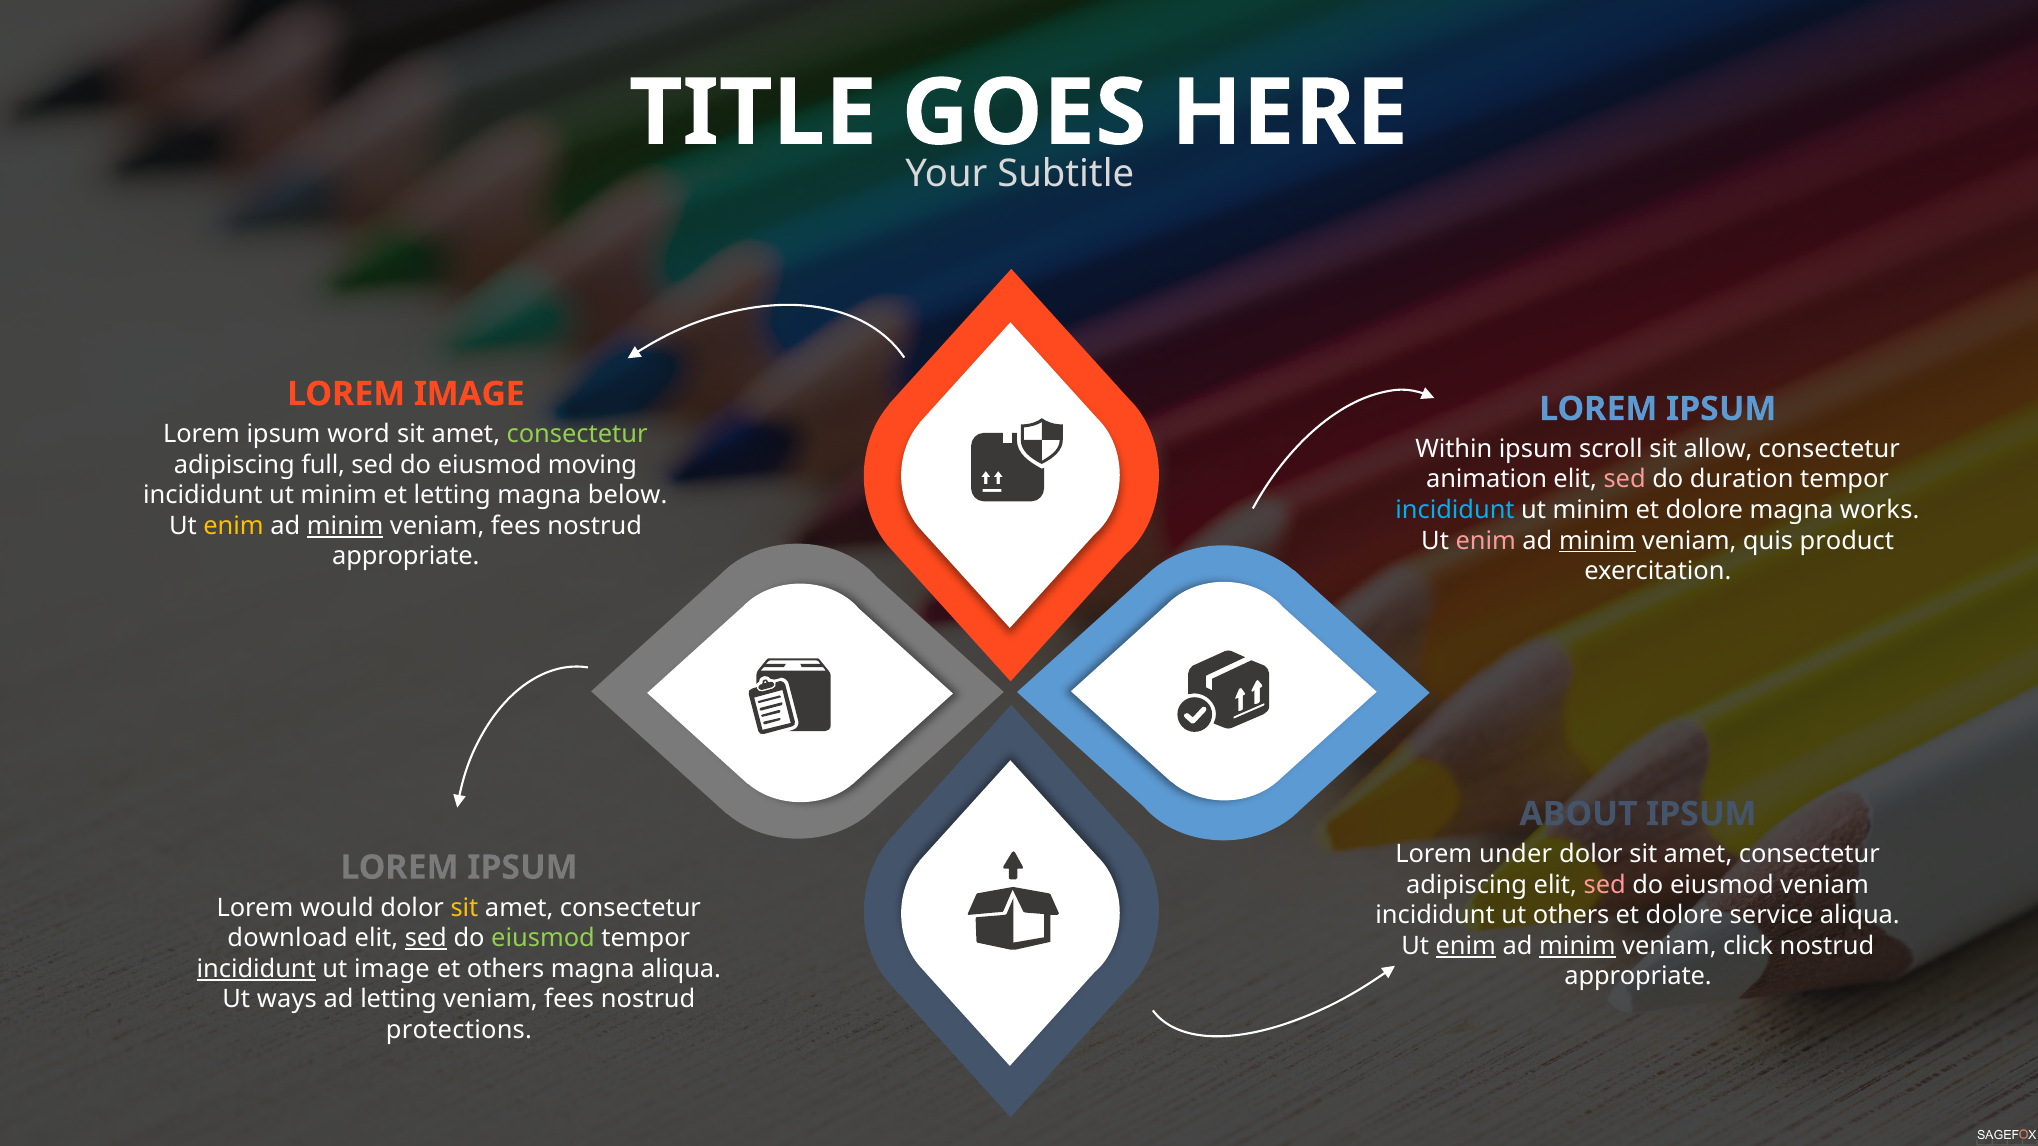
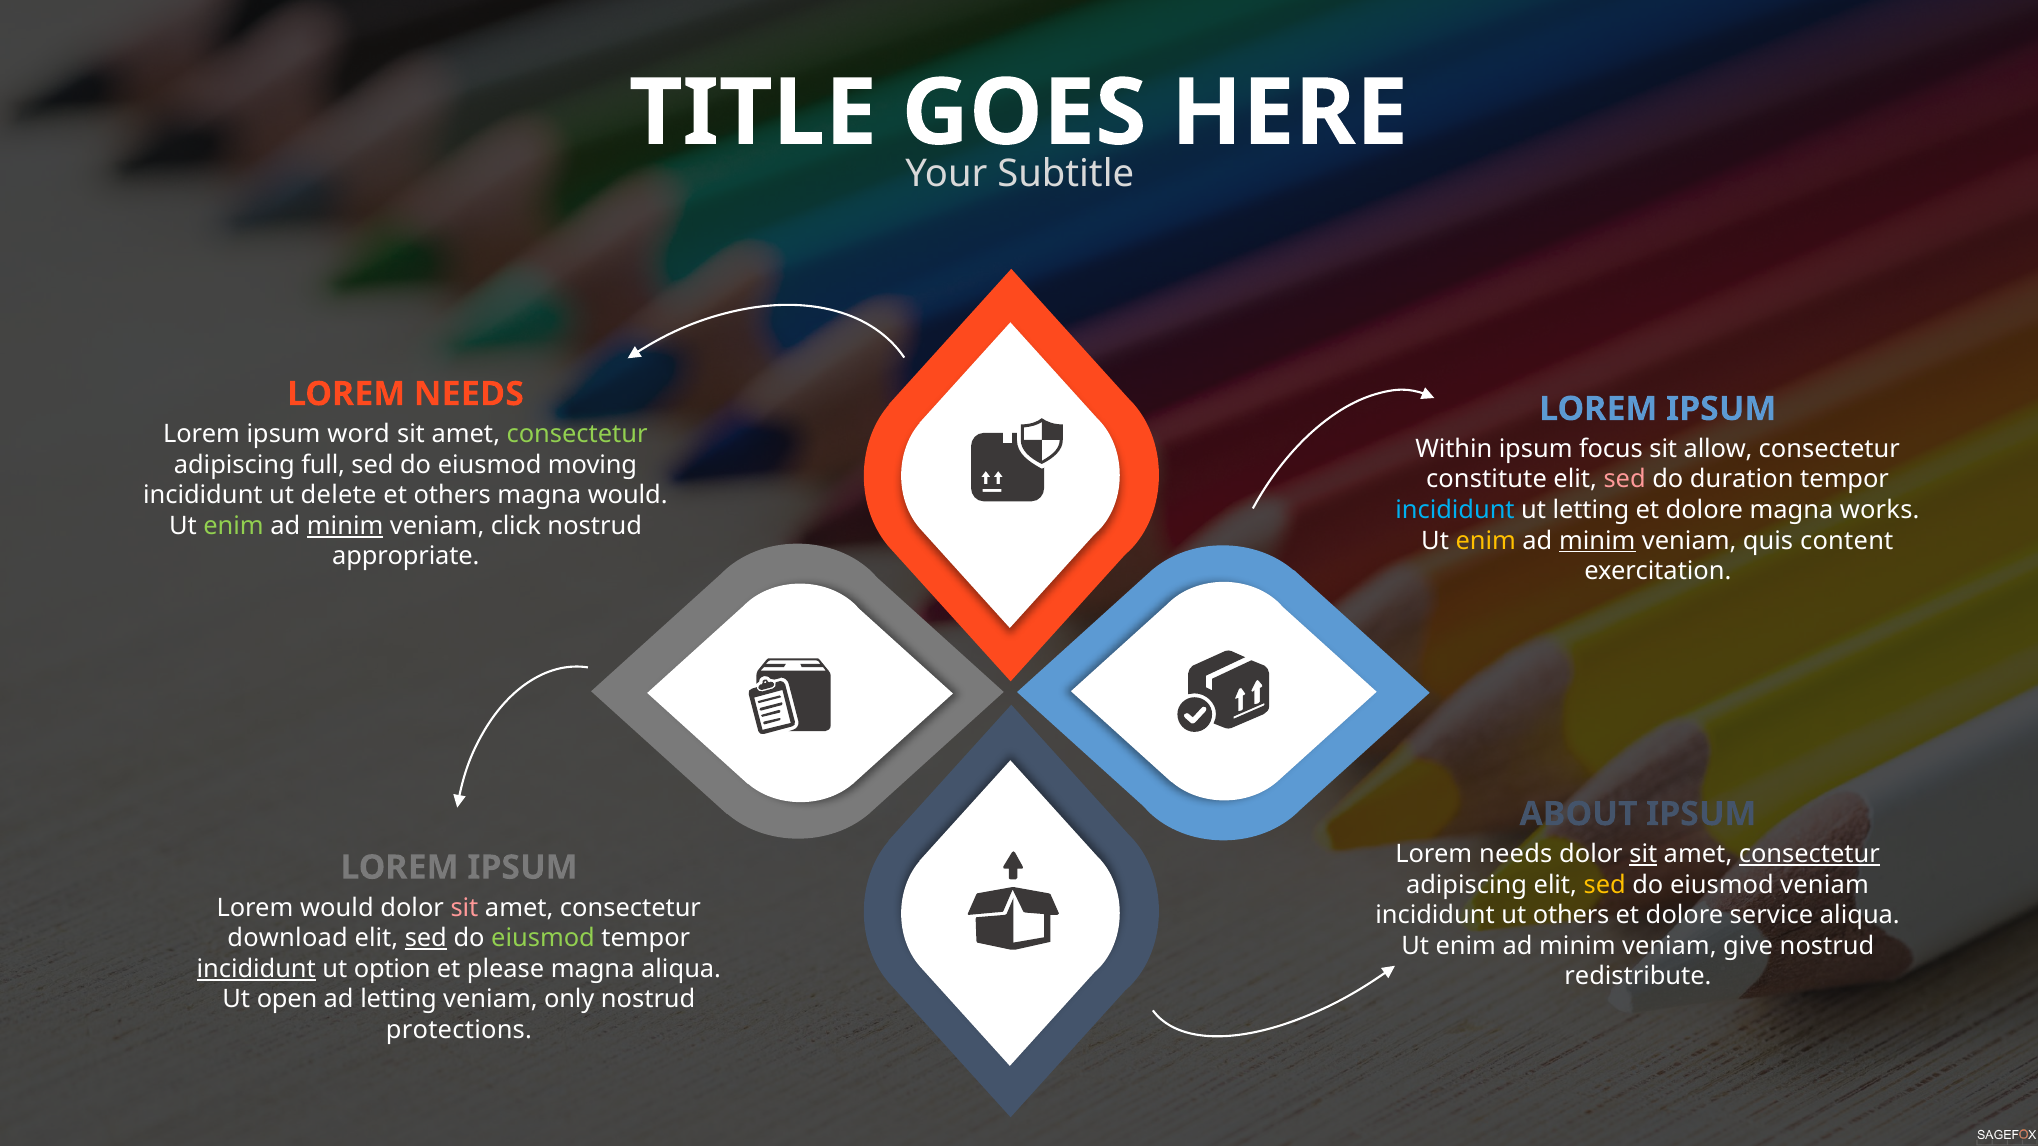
IMAGE: IMAGE -> NEEDS (469, 394)
scroll: scroll -> focus (1611, 449)
animation: animation -> constitute (1486, 480)
minim: minim -> delete (339, 495)
et letting: letting -> others (452, 495)
magna below: below -> would (628, 495)
minim: minim -> letting (1591, 510)
enim colour: yellow -> light green (234, 526)
fees: fees -> click (516, 526)
enim colour: pink -> yellow (1486, 541)
product: product -> content (1847, 541)
under: under -> needs (1516, 854)
sit underline: none -> present (1643, 854)
consectetur underline: none -> present (1809, 854)
sed colour: pink -> yellow (1605, 885)
sit colour: yellow -> pink (464, 908)
enim underline: present -> none (1466, 946)
minim underline: present -> none (1577, 946)
click: click -> give (1748, 946)
ut image: image -> option (392, 969)
et others: others -> please (506, 969)
appropriate: appropriate -> redistribute (1638, 977)
ways: ways -> open (287, 1000)
fees: fees -> only (569, 1000)
